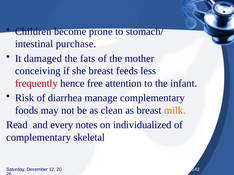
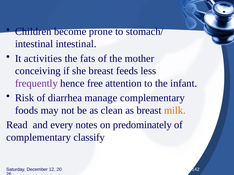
intestinal purchase: purchase -> intestinal (76, 44)
damaged: damaged -> activities (43, 59)
frequently colour: red -> purple (36, 84)
individualized: individualized -> predominately (142, 125)
skeletal: skeletal -> classify (89, 138)
